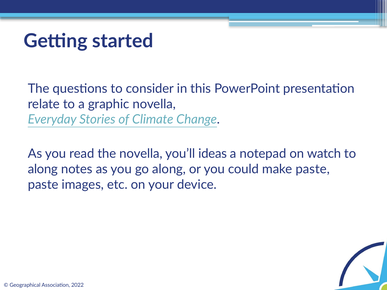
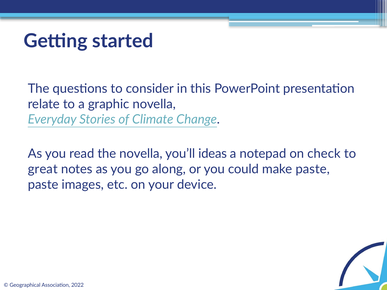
watch: watch -> check (324, 154)
along: along -> great (43, 169)
